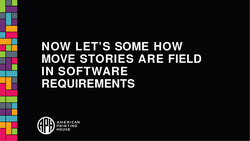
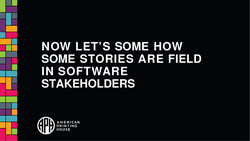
MOVE: MOVE -> SOME (58, 59)
REQUIREMENTS: REQUIREMENTS -> STAKEHOLDERS (88, 84)
